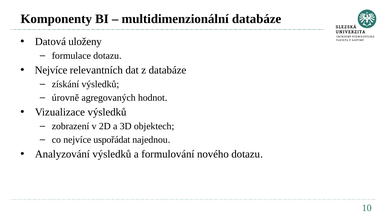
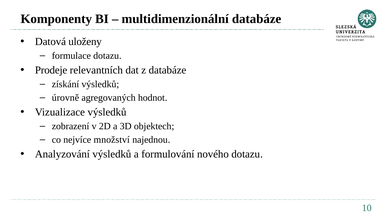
Nejvíce: Nejvíce -> Prodeje (51, 70)
uspořádat: uspořádat -> množství (112, 140)
